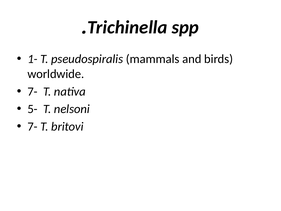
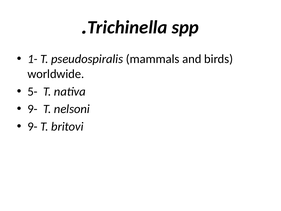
7-: 7- -> 5- (32, 91)
5-: 5- -> 9- (32, 109)
7-: 7- -> 9- (32, 126)
